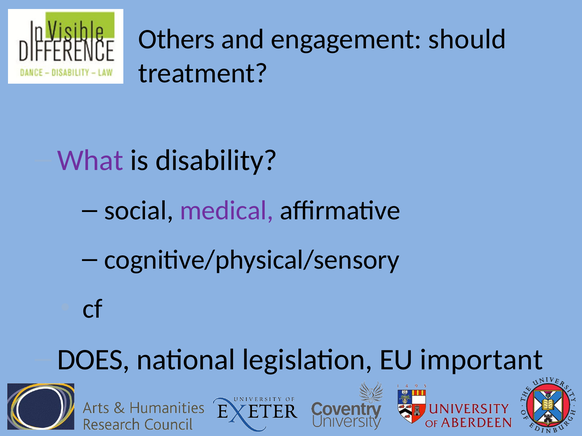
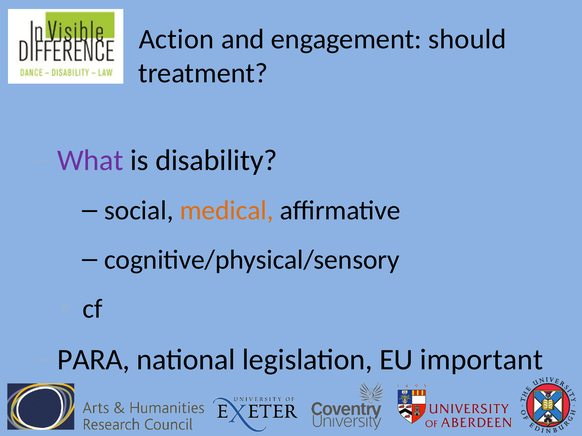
Others: Others -> Action (176, 39)
medical colour: purple -> orange (227, 211)
DOES: DOES -> PARA (94, 360)
